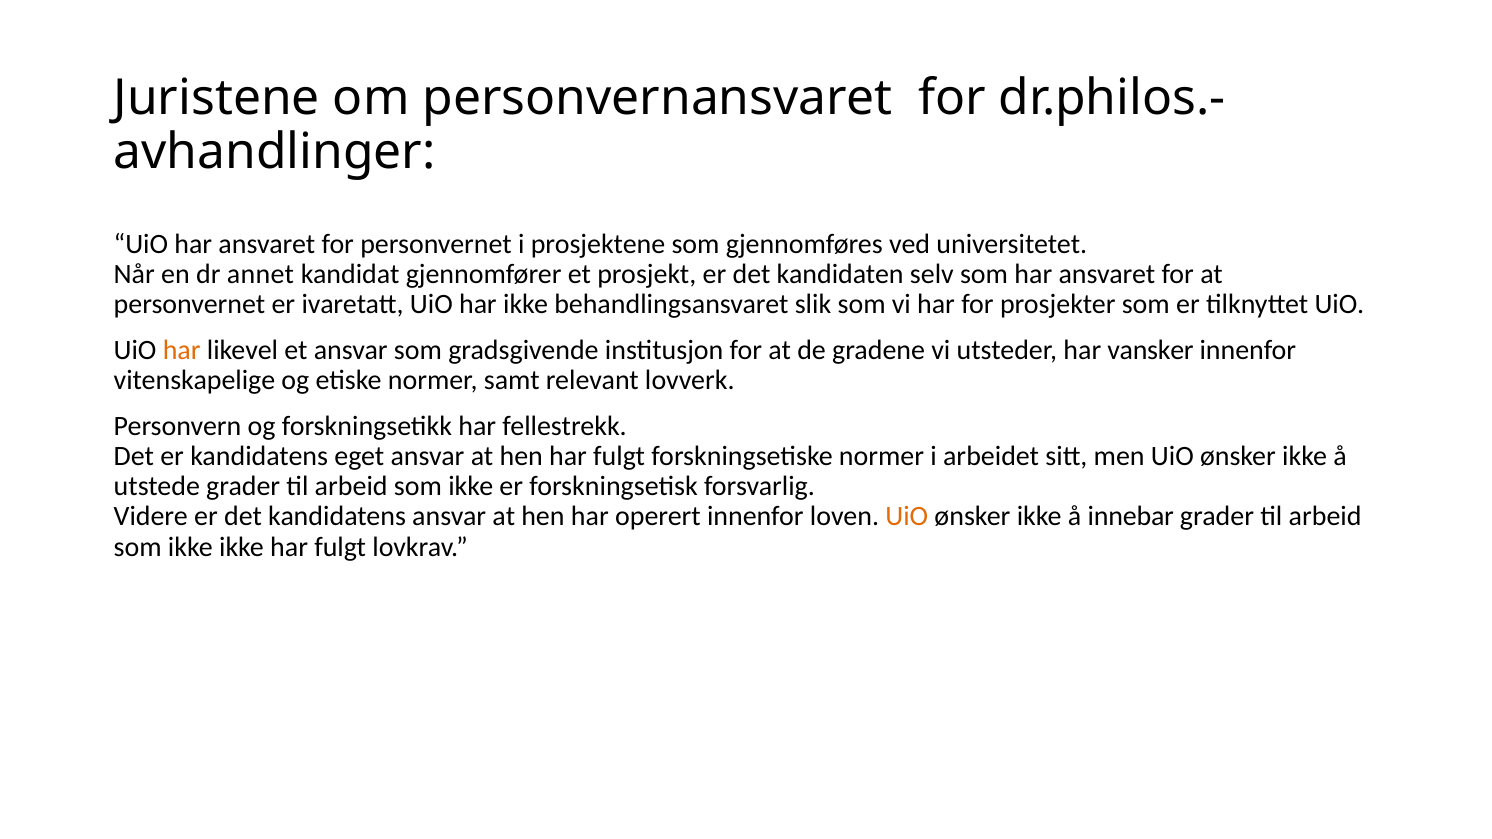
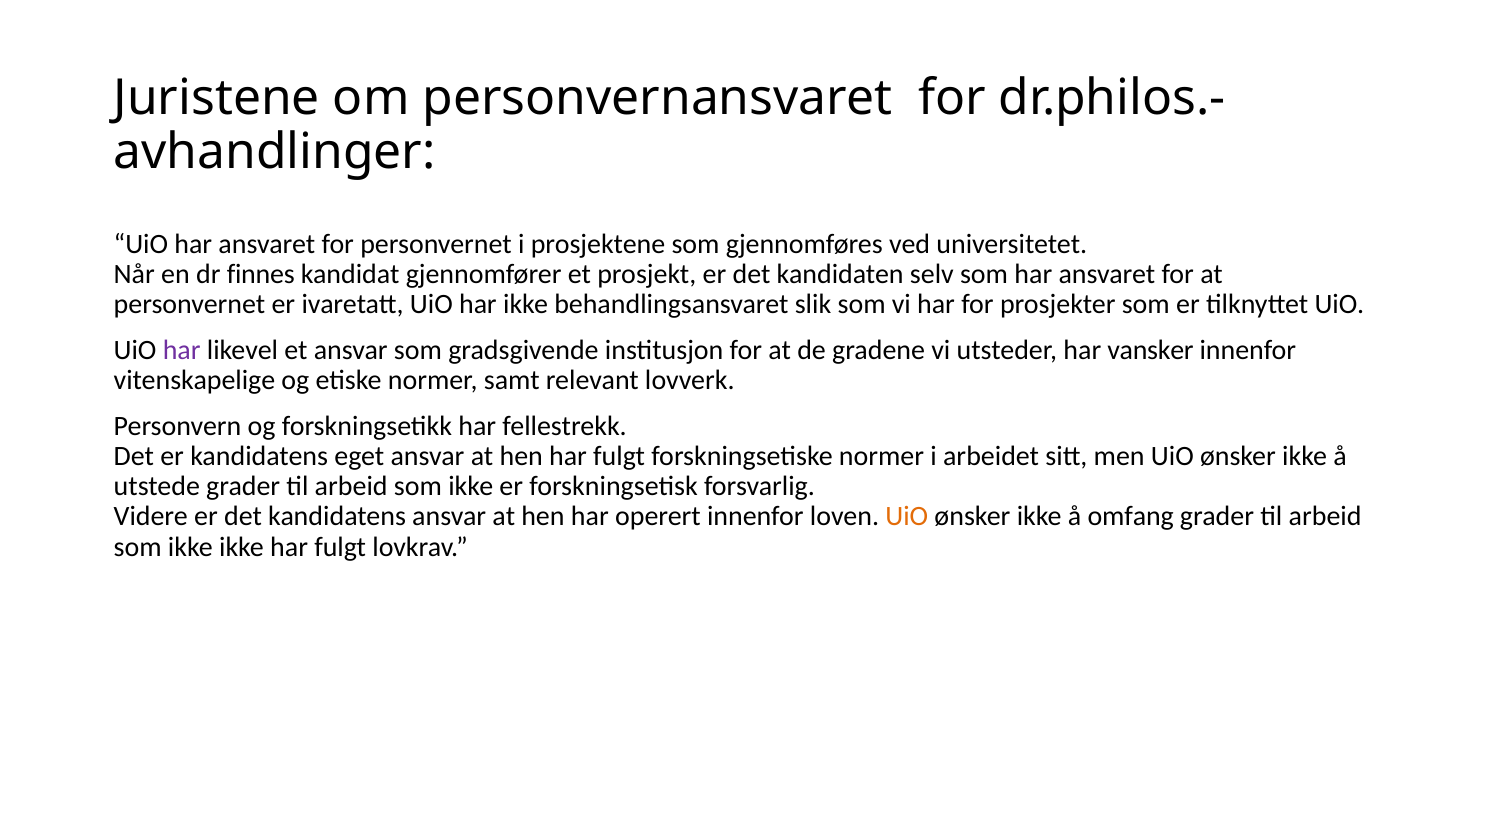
annet: annet -> finnes (261, 274)
har colour: orange -> purple (182, 350)
innebar: innebar -> omfang (1131, 517)
